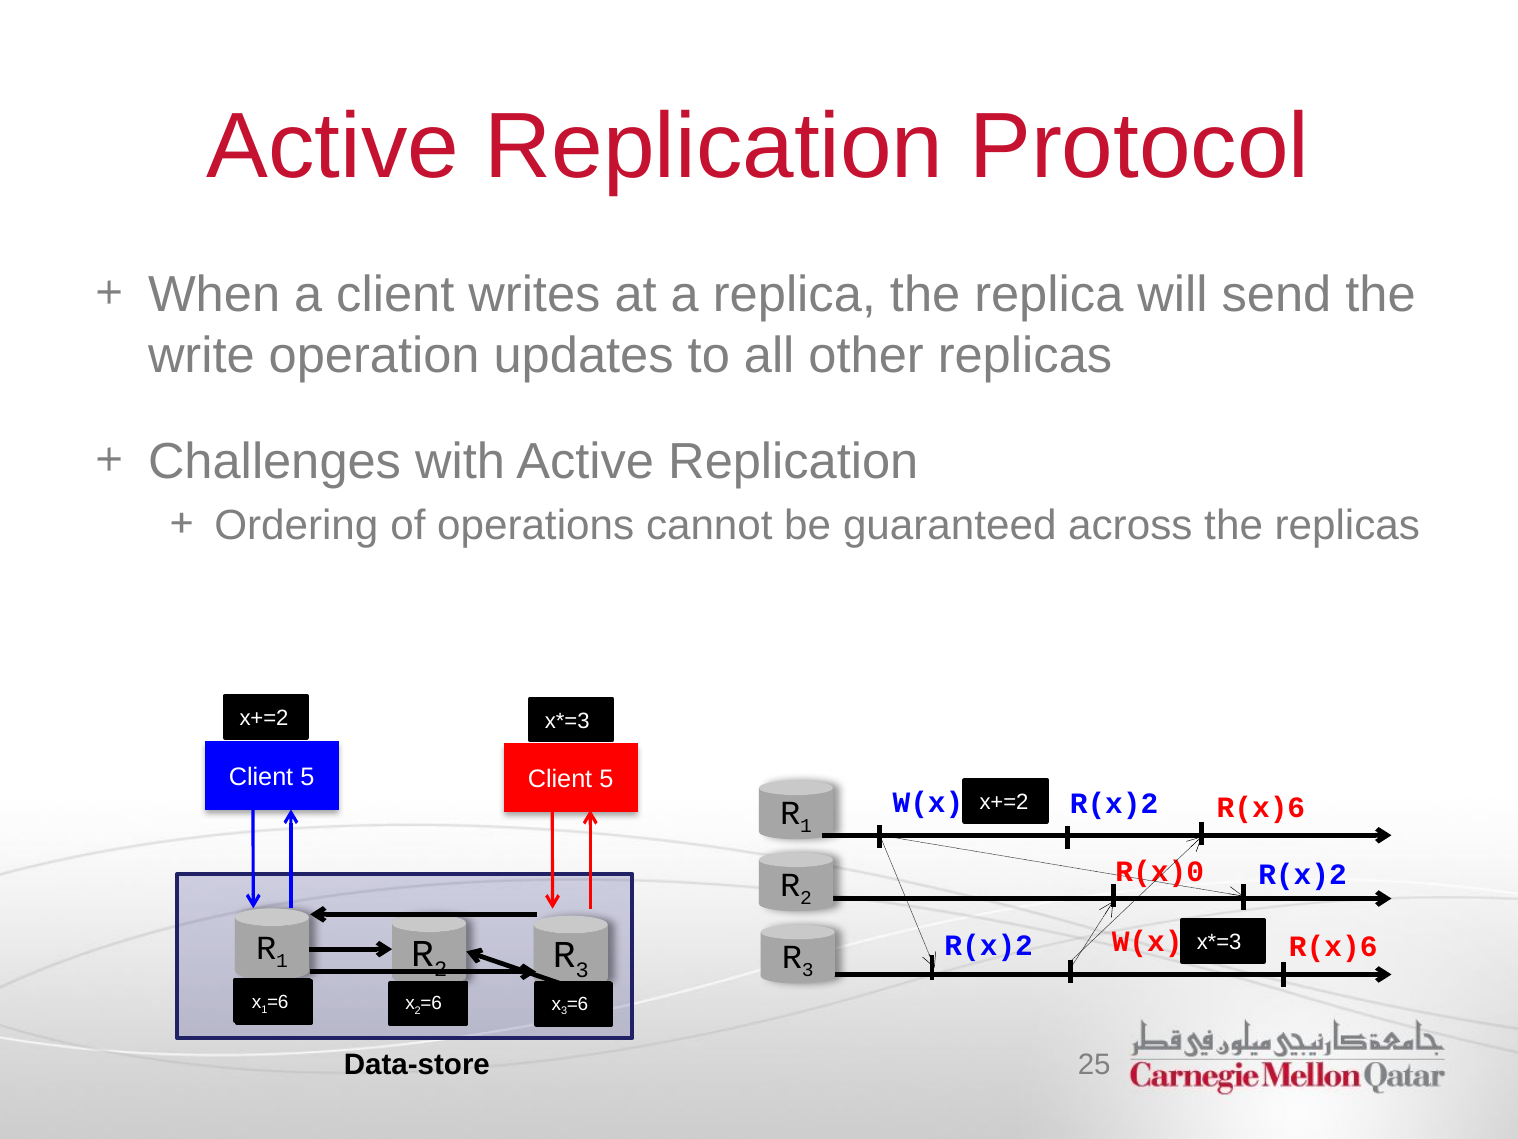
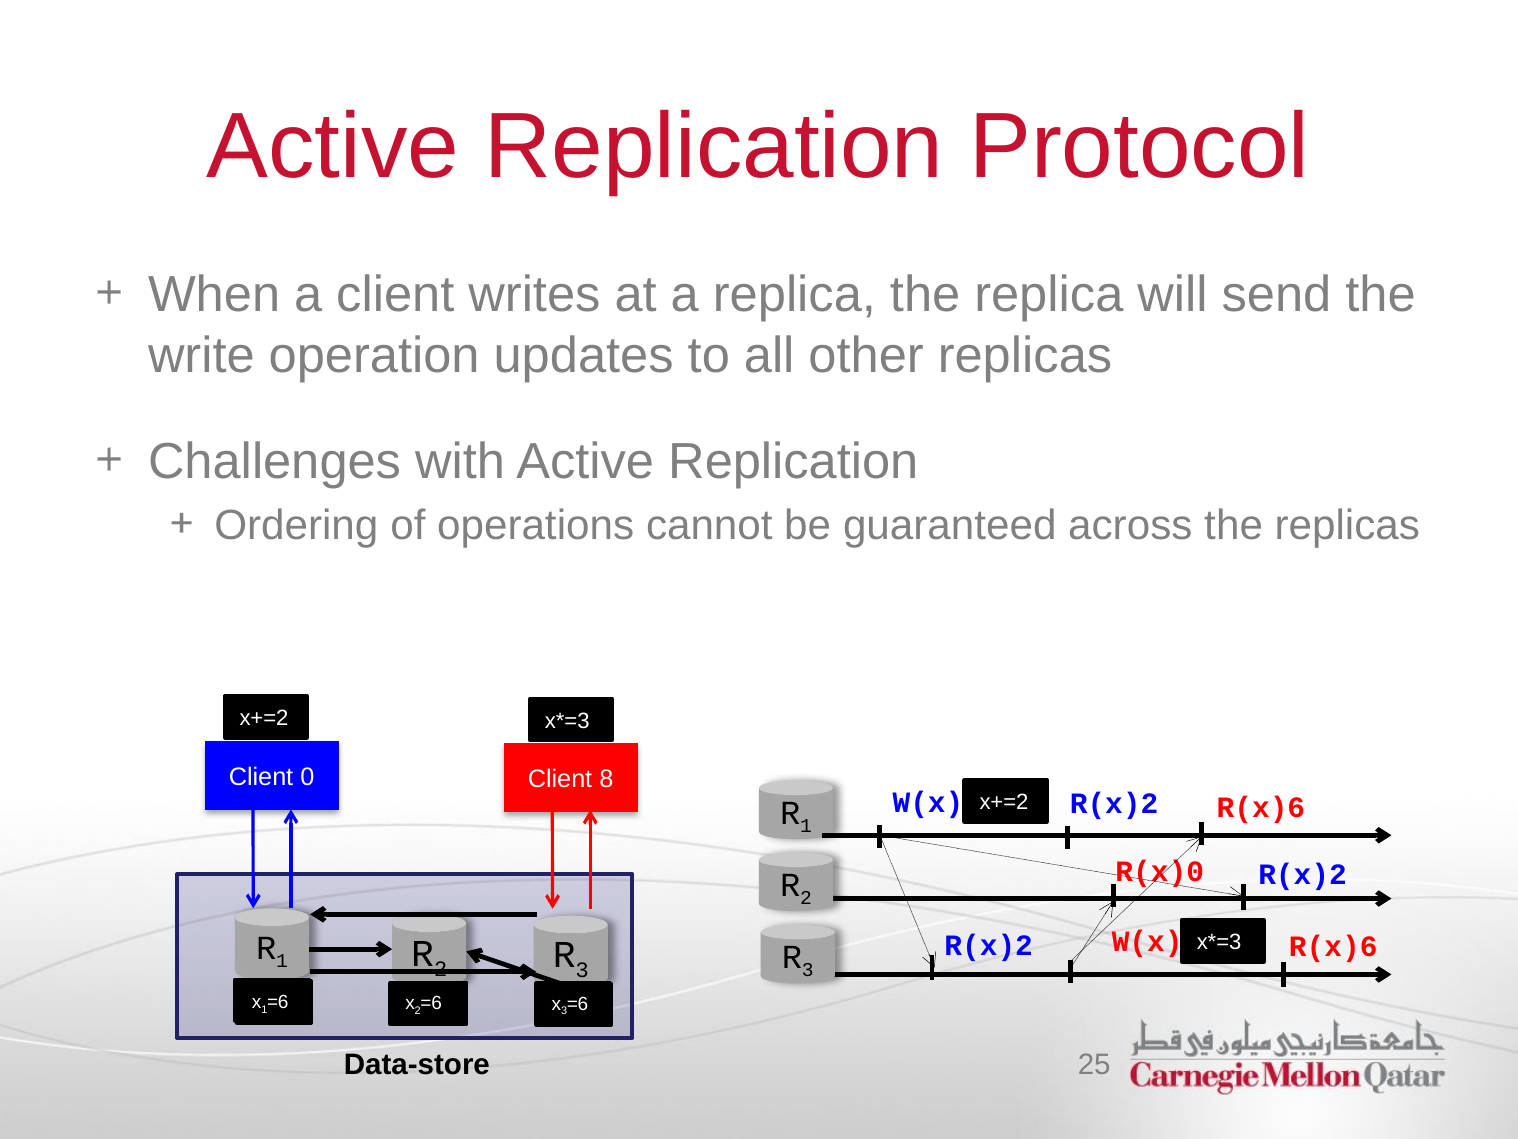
5: 5 -> 0 (307, 777)
5: 5 -> 8 (606, 779)
